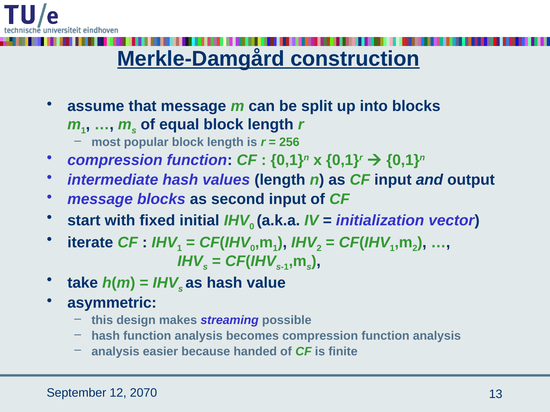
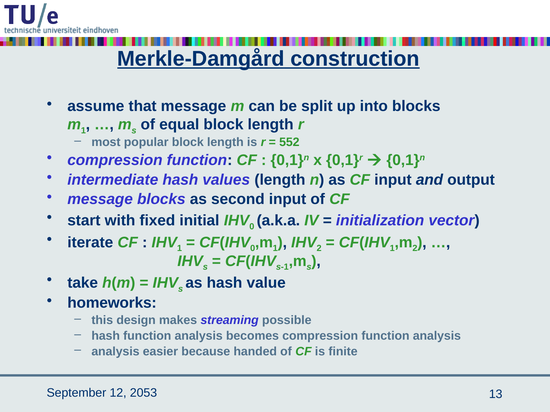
256: 256 -> 552 (289, 142)
asymmetric: asymmetric -> homeworks (112, 303)
2070: 2070 -> 2053 (143, 393)
